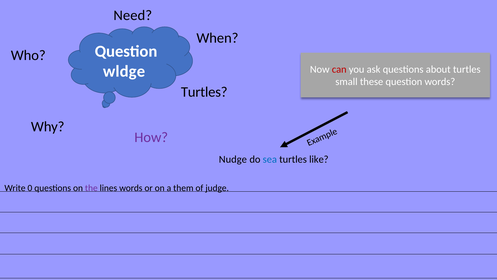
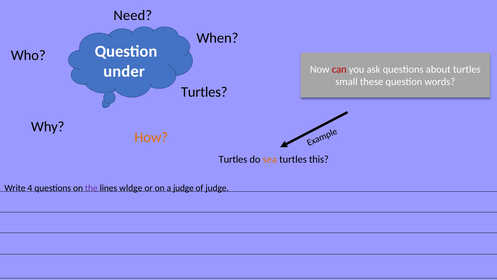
wldge: wldge -> under (124, 71)
How colour: purple -> orange (151, 137)
Nudge: Nudge -> Turtles (233, 159)
sea colour: blue -> orange (270, 159)
like: like -> this (319, 159)
0: 0 -> 4 (30, 188)
lines words: words -> wldge (131, 188)
a them: them -> judge (183, 188)
